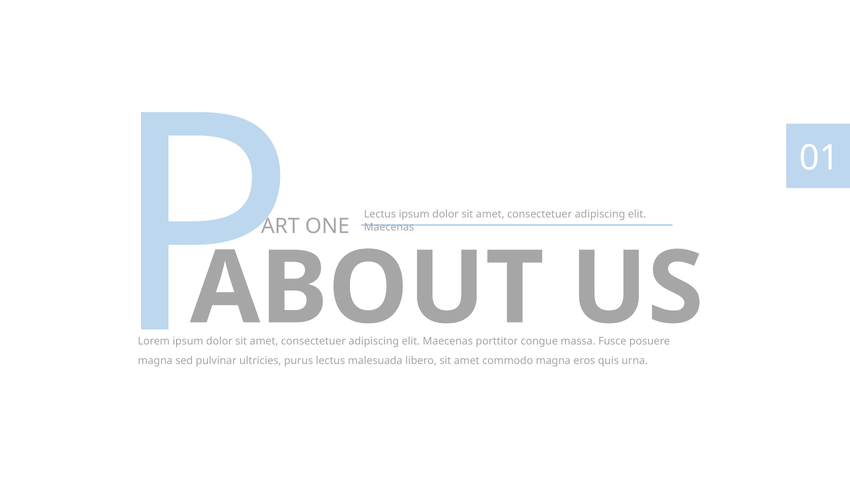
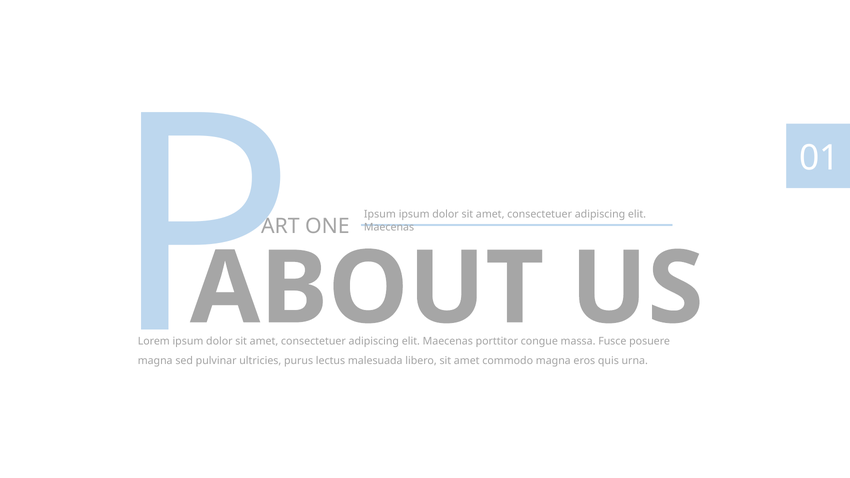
Lectus: Lectus -> Ipsum (380, 215)
